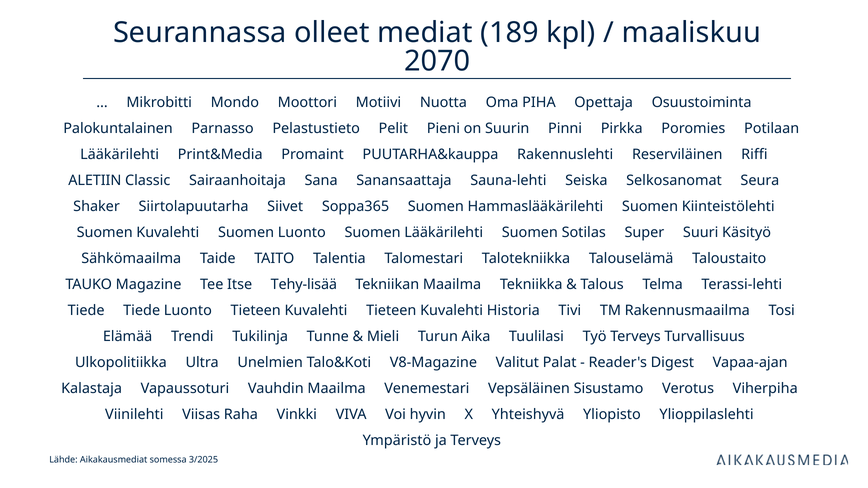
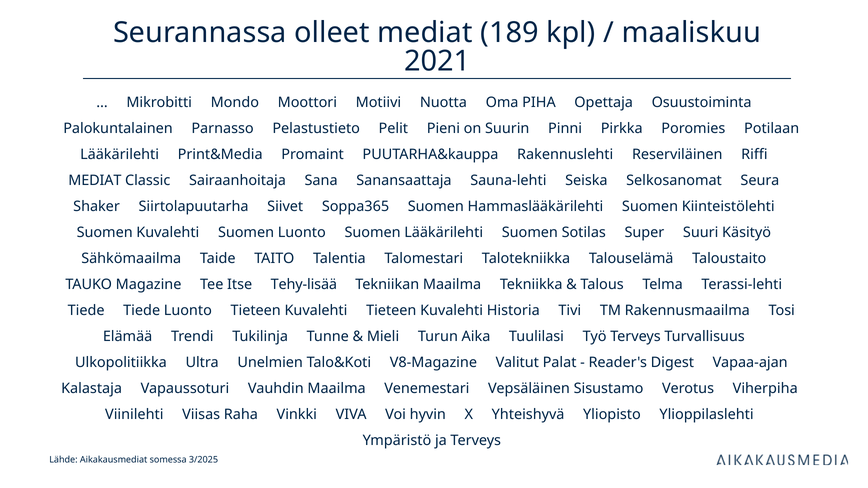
2070: 2070 -> 2021 (437, 61)
ALETIIN: ALETIIN -> MEDIAT (95, 181)
